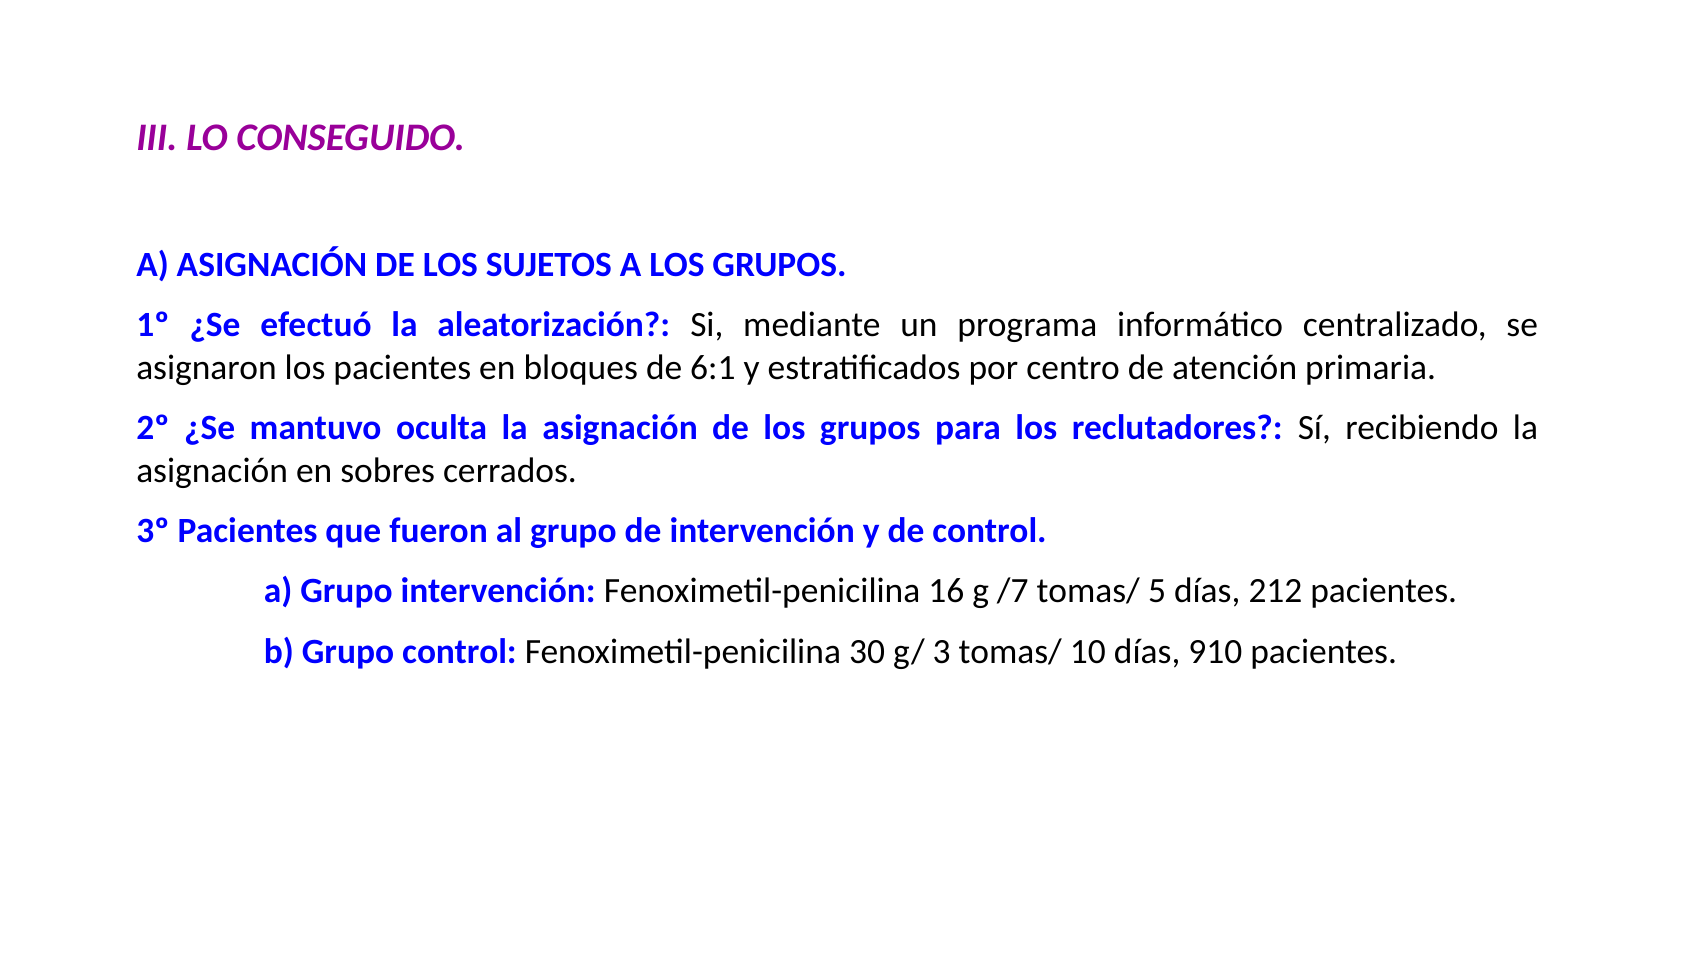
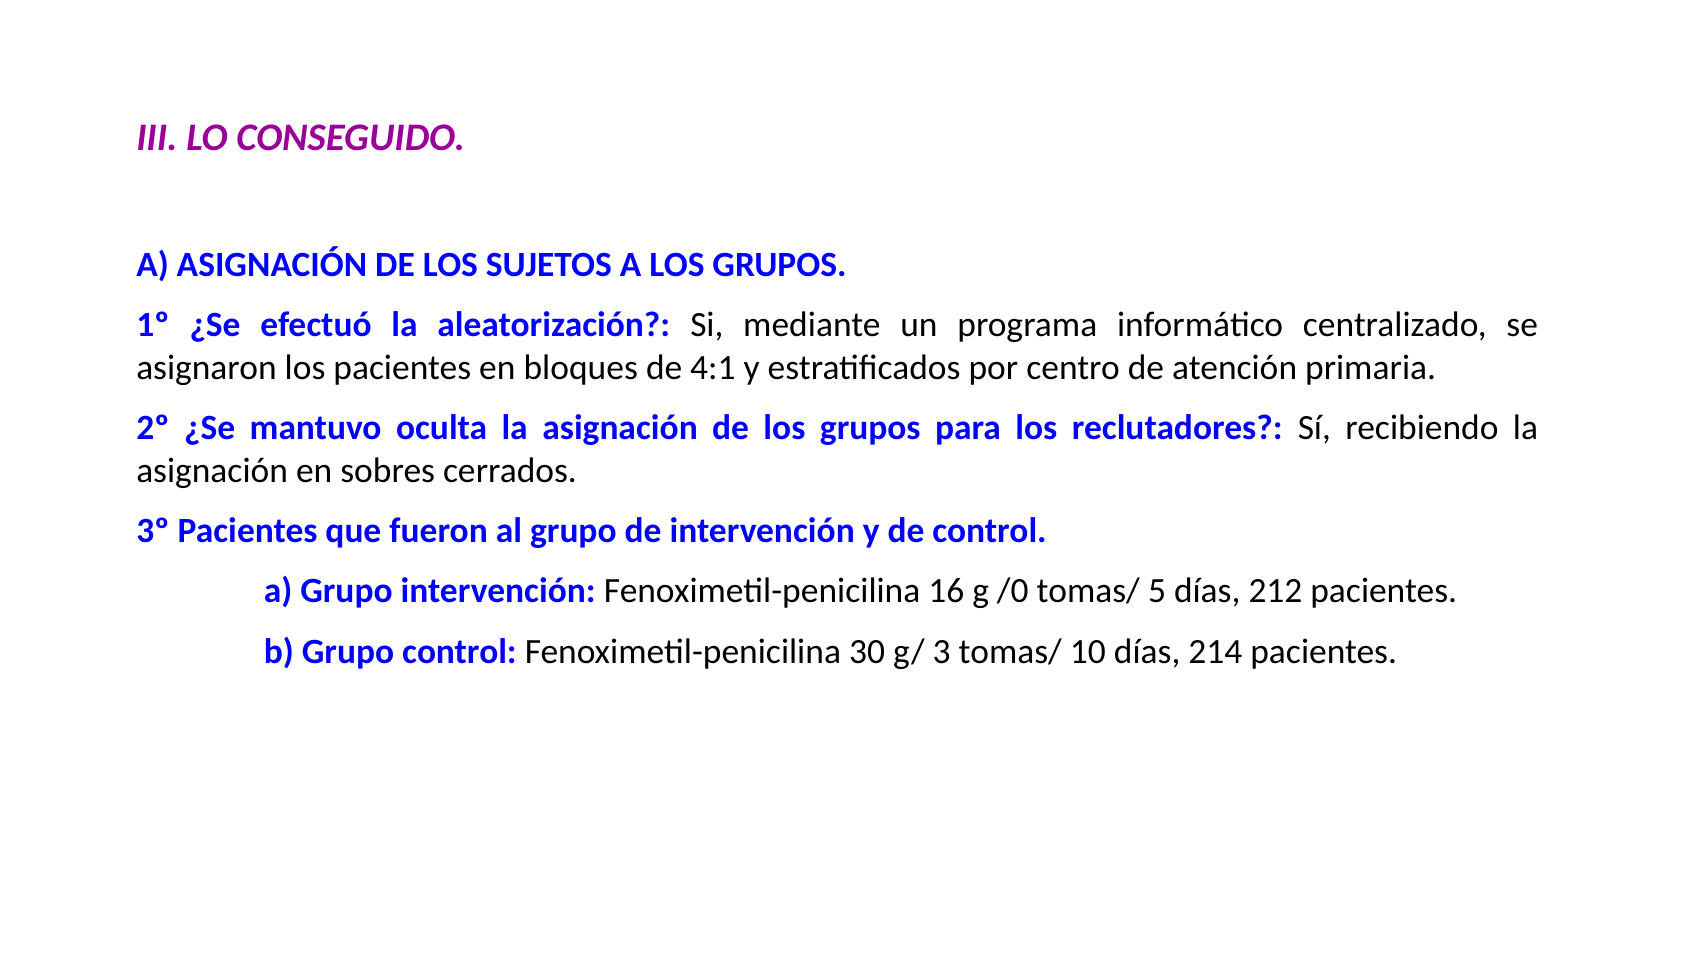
6:1: 6:1 -> 4:1 (713, 368)
/7: /7 -> /0 (1013, 591)
910: 910 -> 214 (1215, 651)
